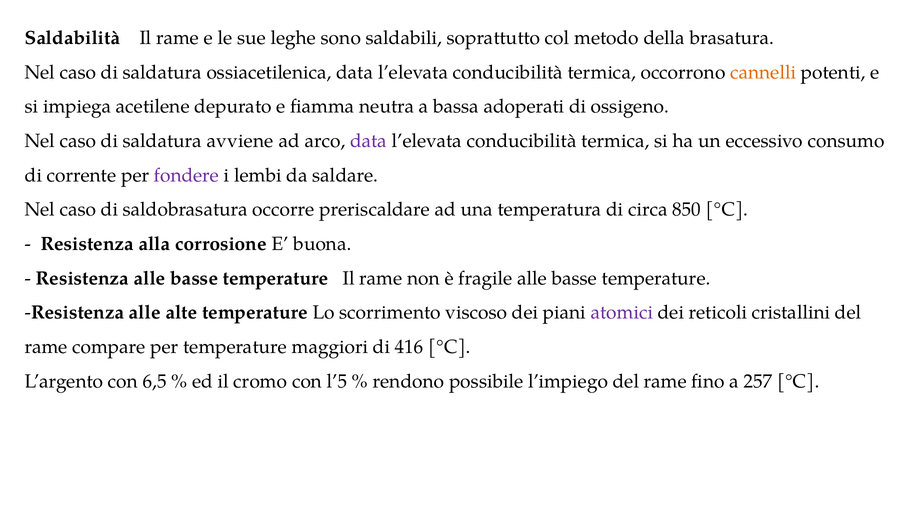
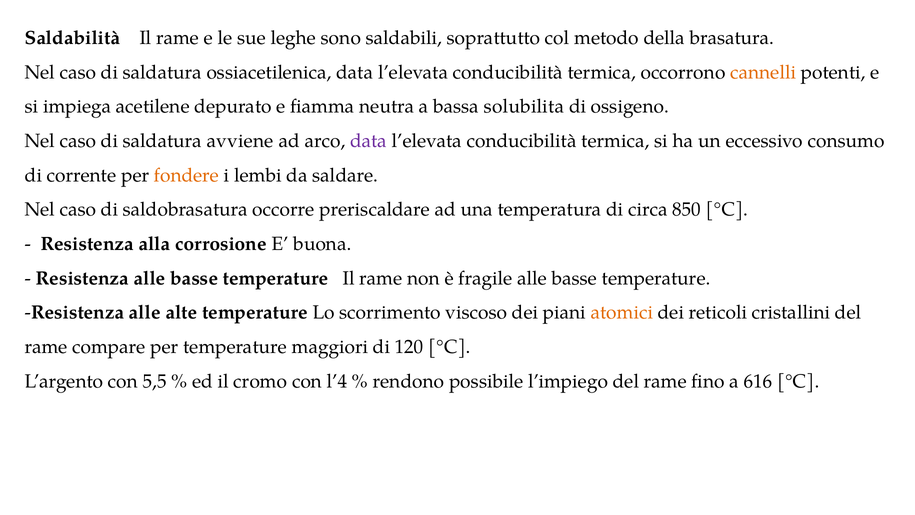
adoperati: adoperati -> solubilita (524, 107)
fondere colour: purple -> orange (187, 175)
atomici colour: purple -> orange (622, 312)
416: 416 -> 120 (409, 347)
6,5: 6,5 -> 5,5 (155, 381)
l’5: l’5 -> l’4 (337, 381)
257: 257 -> 616 (758, 381)
